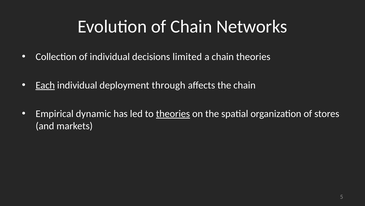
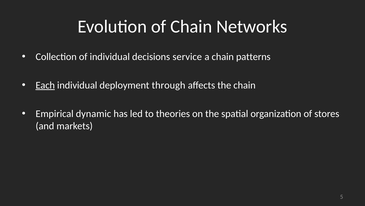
limited: limited -> service (187, 57)
chain theories: theories -> patterns (253, 57)
theories underline: present -> none (173, 113)
